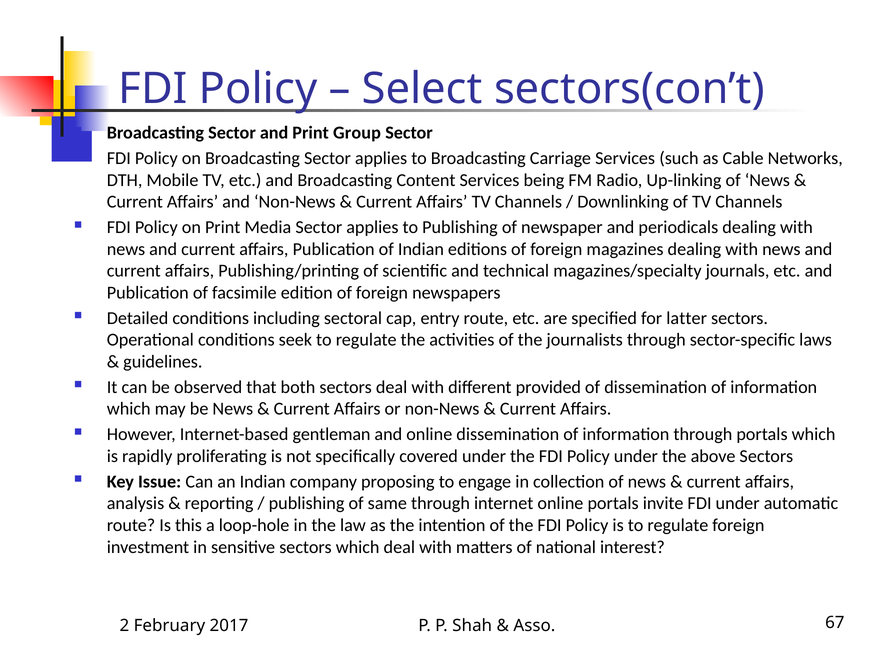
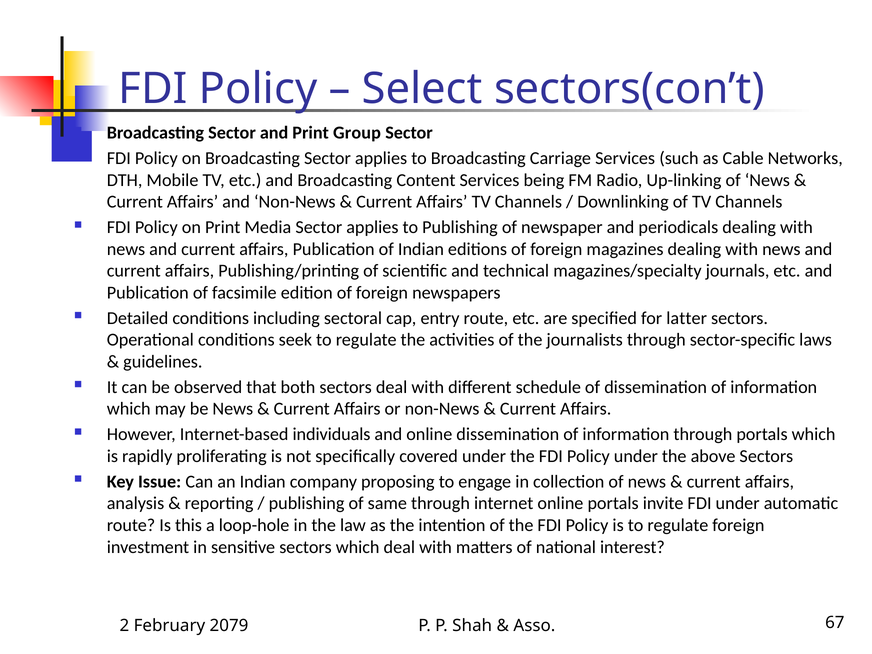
provided: provided -> schedule (548, 387)
gentleman: gentleman -> individuals (331, 434)
2017: 2017 -> 2079 (229, 626)
